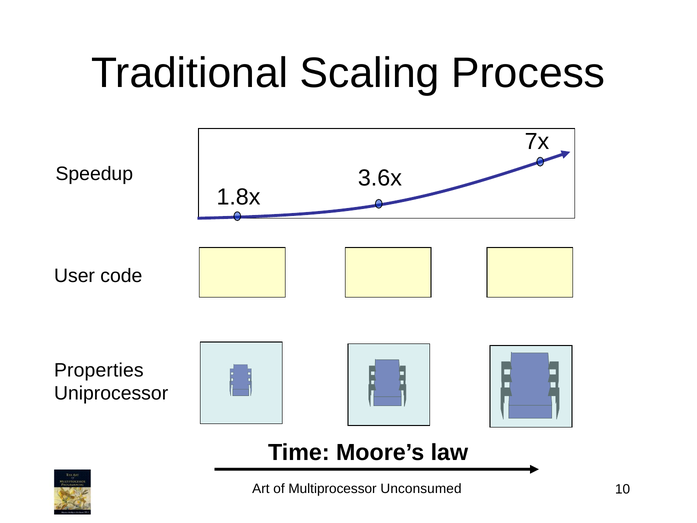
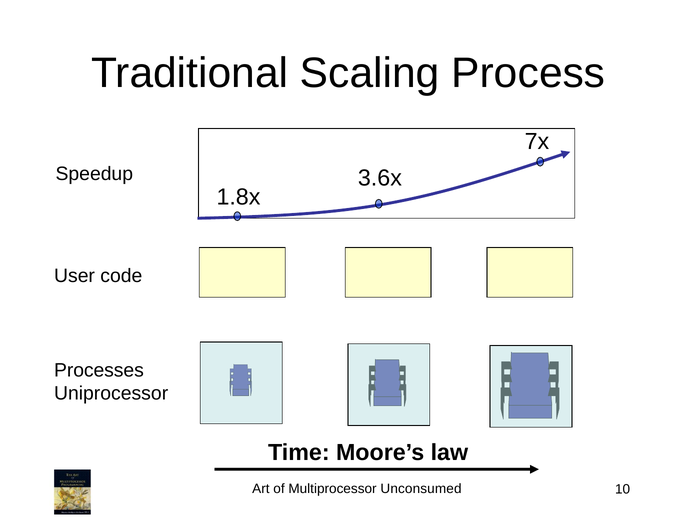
Properties: Properties -> Processes (99, 370)
